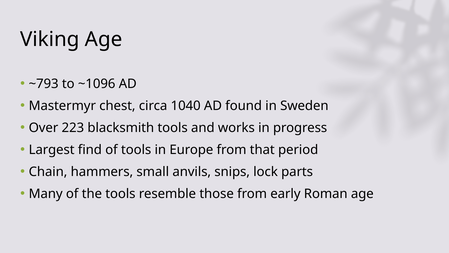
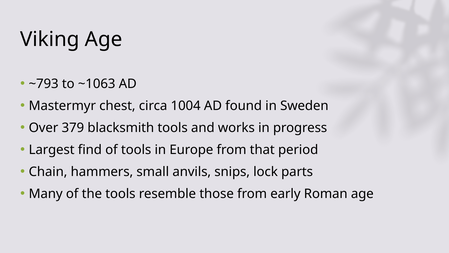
~1096: ~1096 -> ~1063 (97, 84)
1040: 1040 -> 1004 (186, 106)
223: 223 -> 379 (73, 128)
